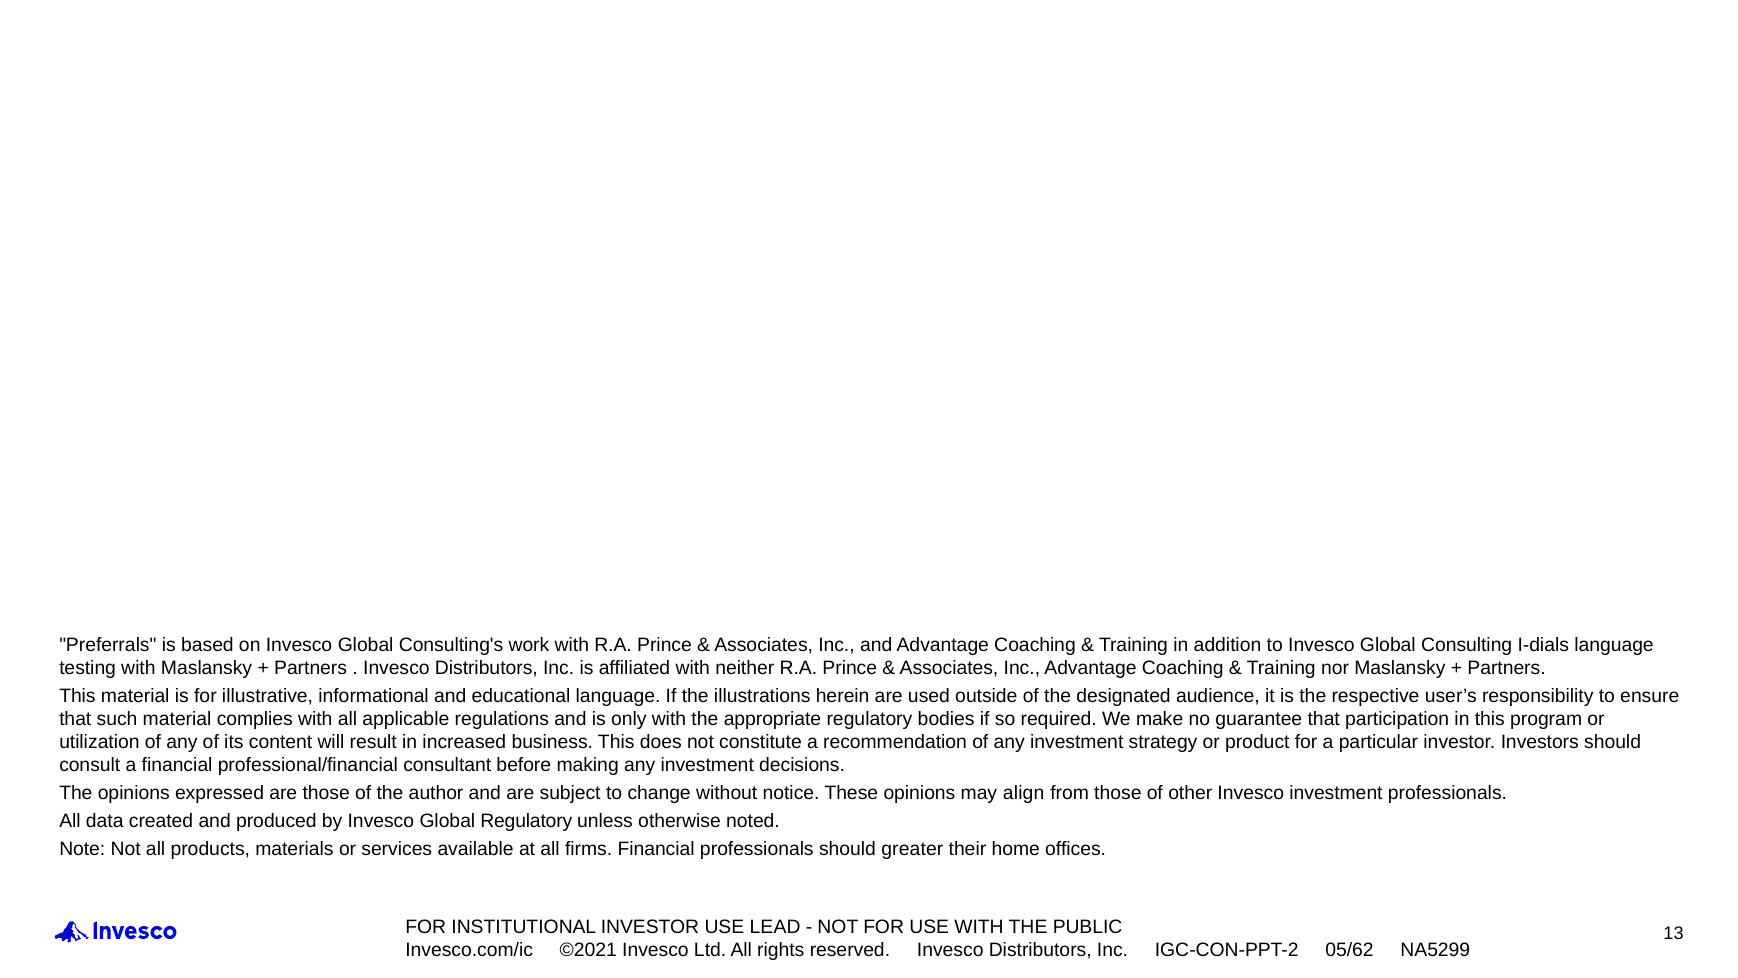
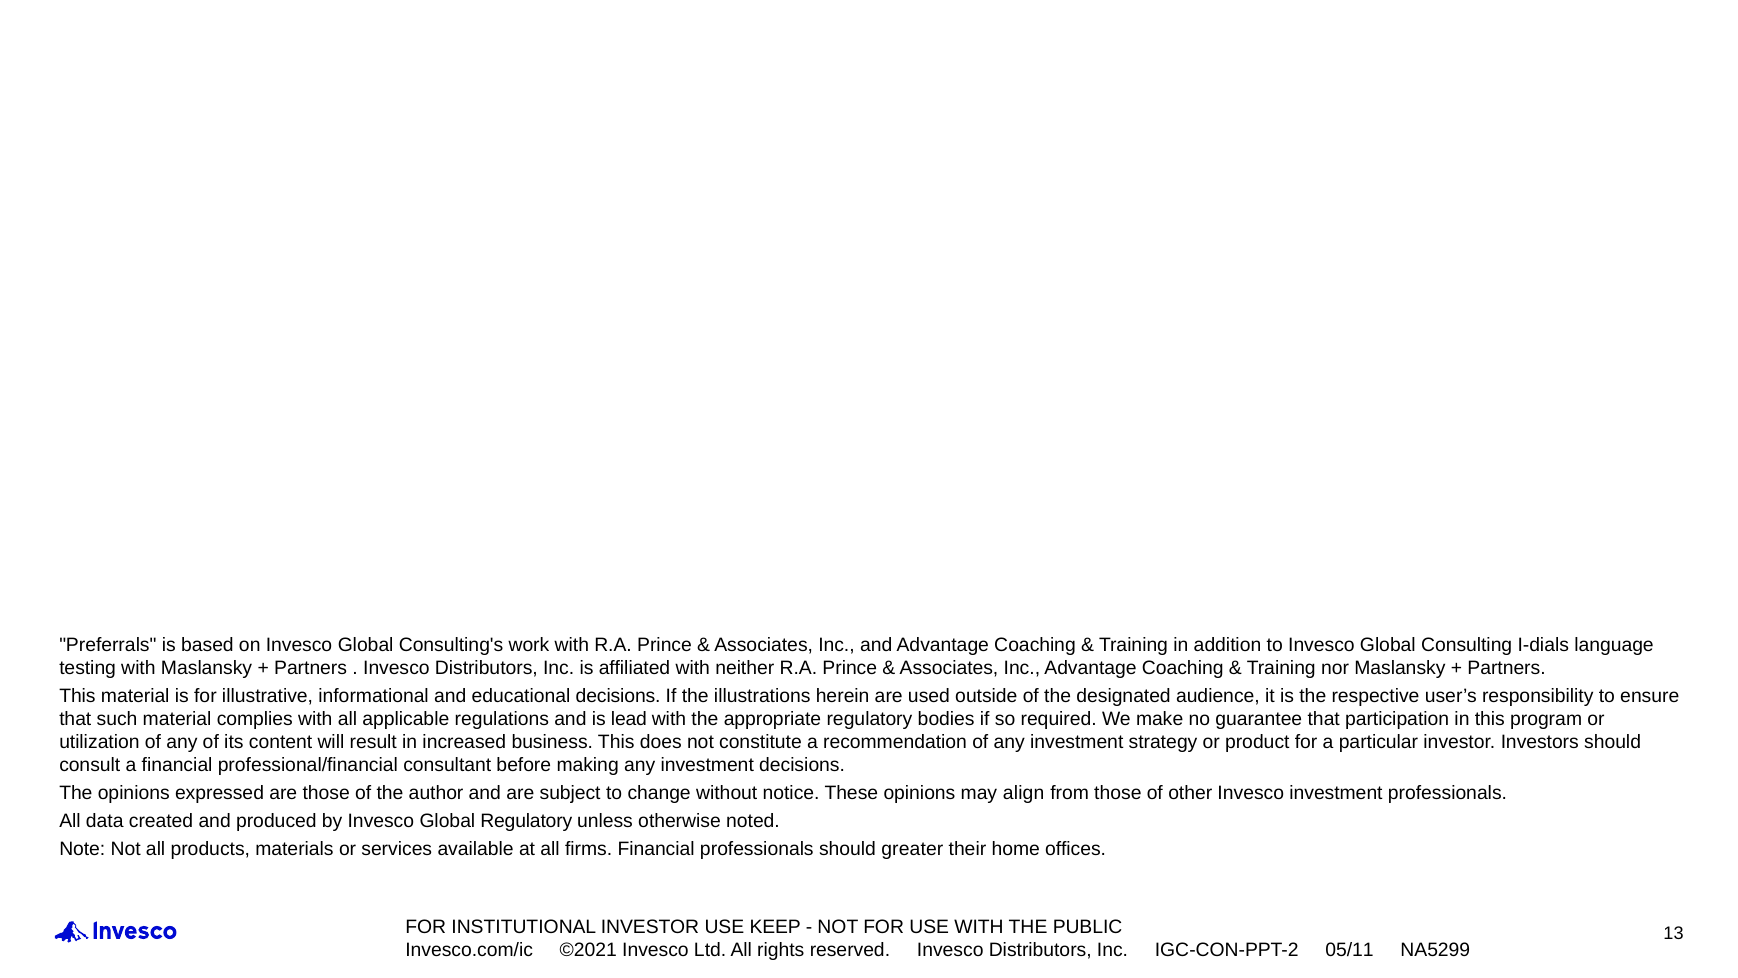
educational language: language -> decisions (618, 695)
only: only -> lead (629, 719)
LEAD: LEAD -> KEEP (775, 926)
05/62: 05/62 -> 05/11 (1350, 949)
